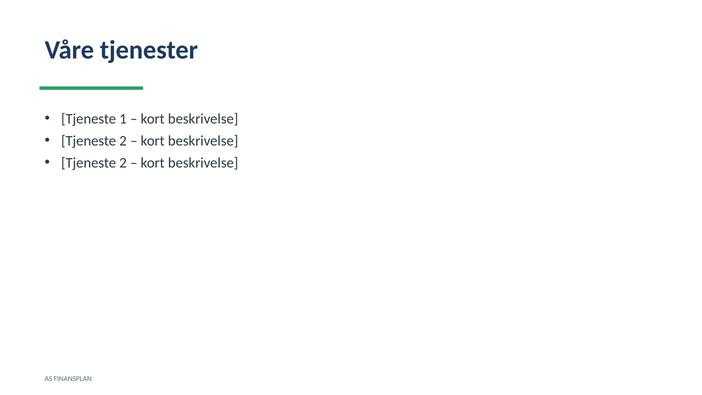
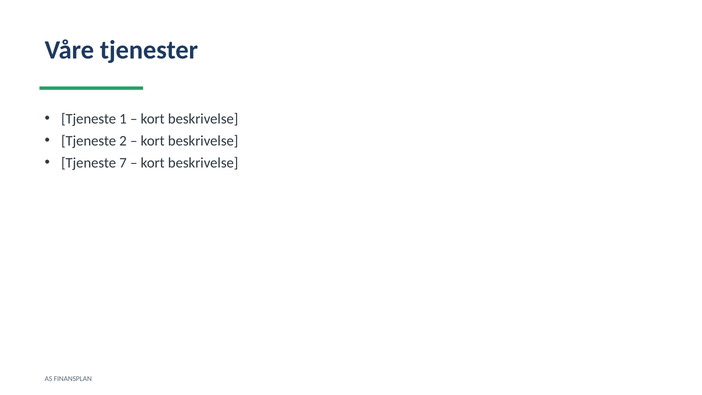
2: 2 -> 7 (123, 163)
